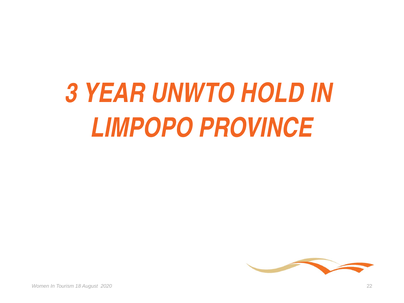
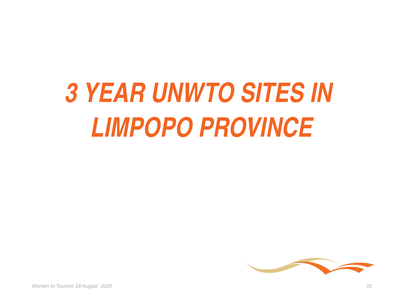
HOLD: HOLD -> SITES (272, 93)
